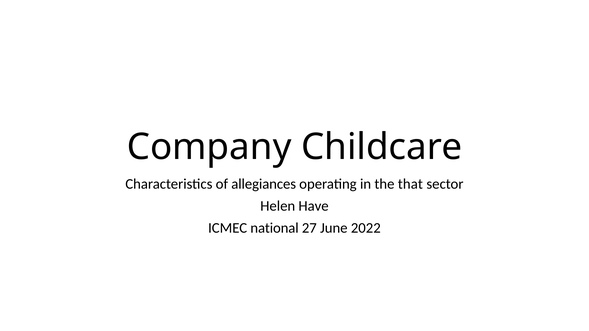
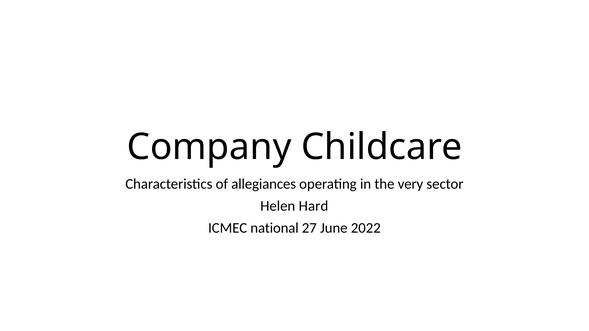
that: that -> very (411, 184)
Have: Have -> Hard (313, 206)
